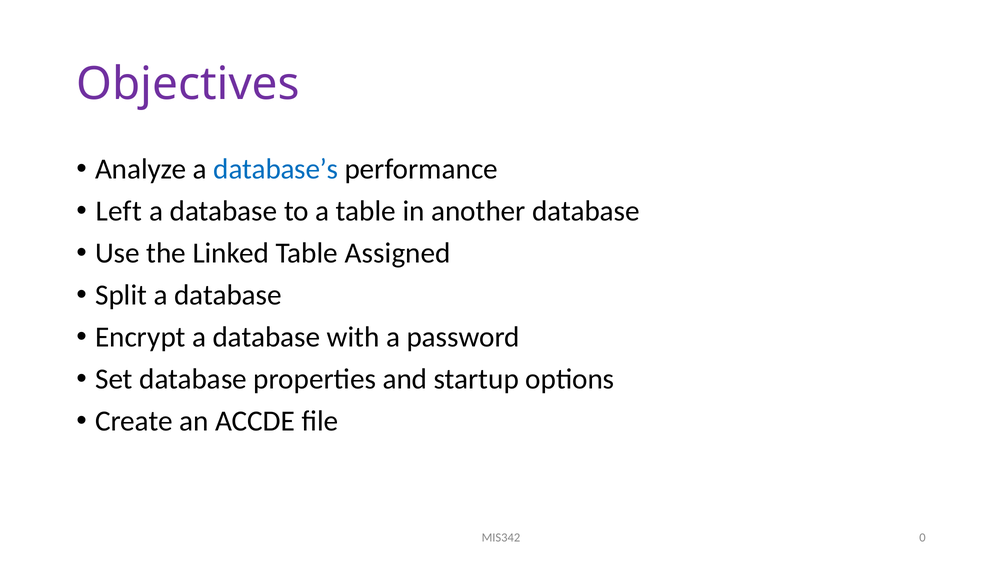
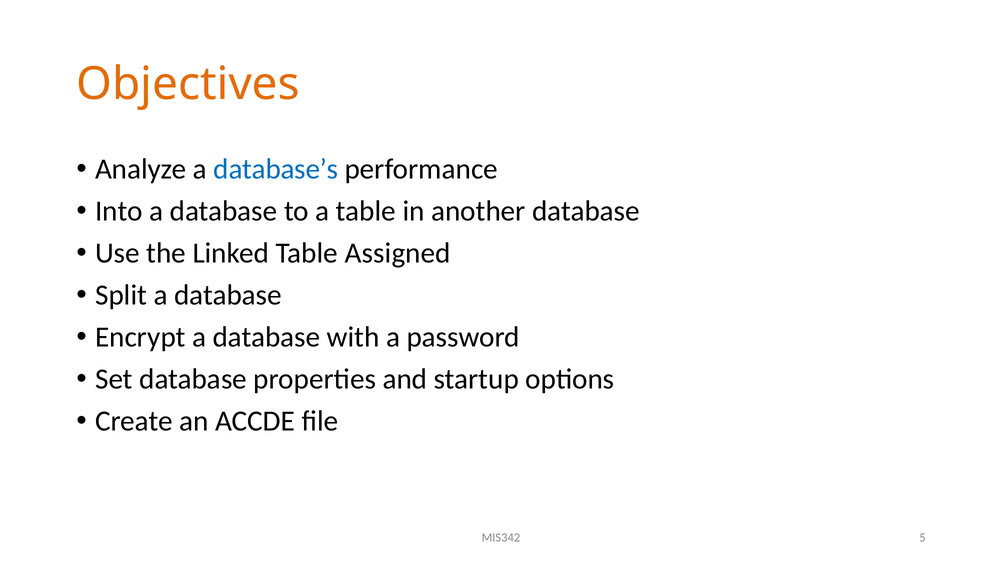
Objectives colour: purple -> orange (188, 84)
Left: Left -> Into (119, 211)
0: 0 -> 5 (922, 538)
